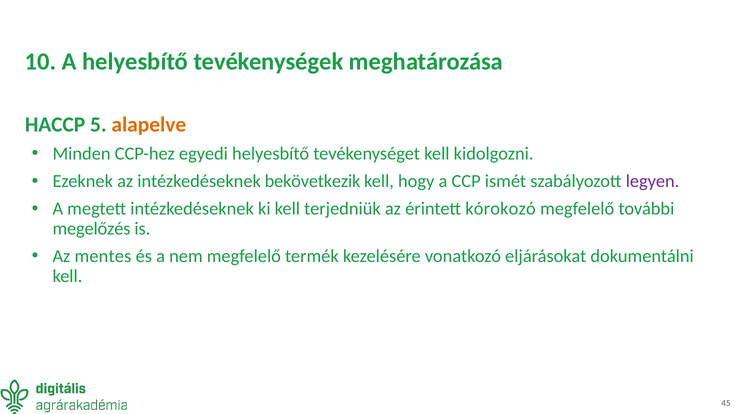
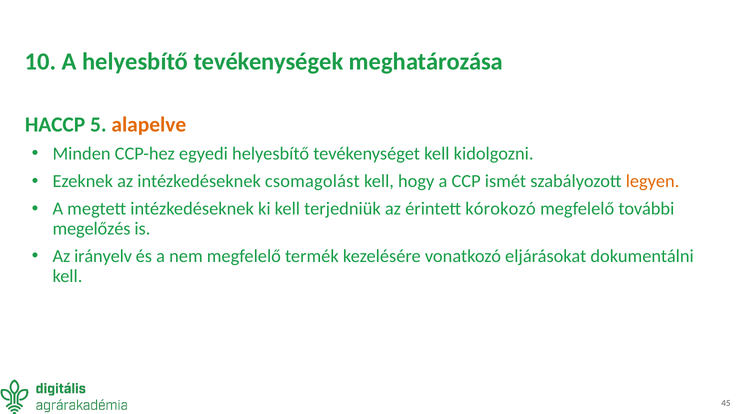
bekövetkezik: bekövetkezik -> csomagolást (312, 181)
legyen colour: purple -> orange (653, 181)
mentes: mentes -> irányelv (103, 256)
